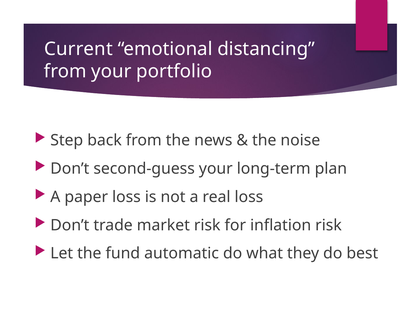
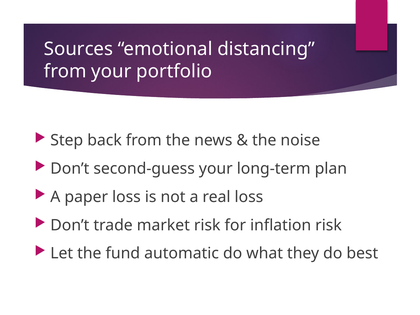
Current: Current -> Sources (79, 49)
